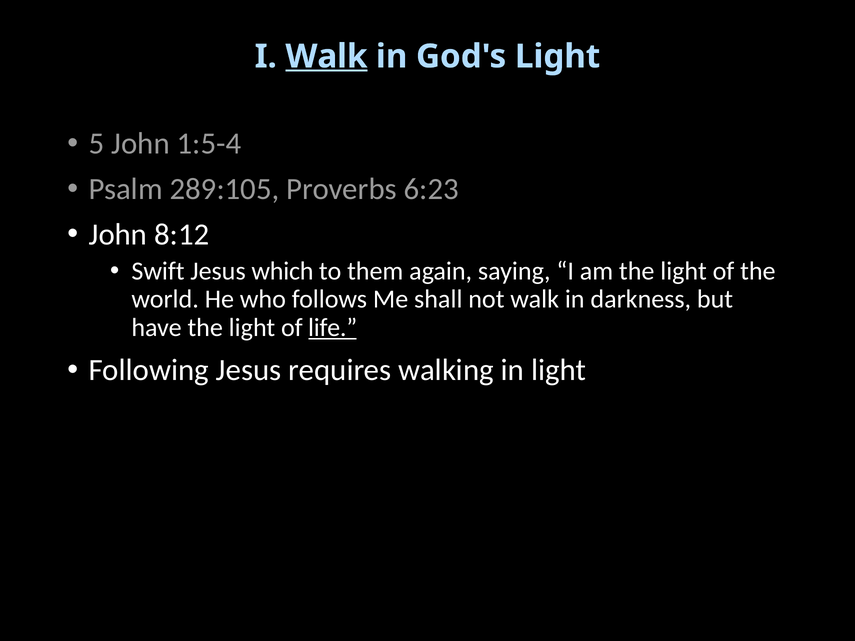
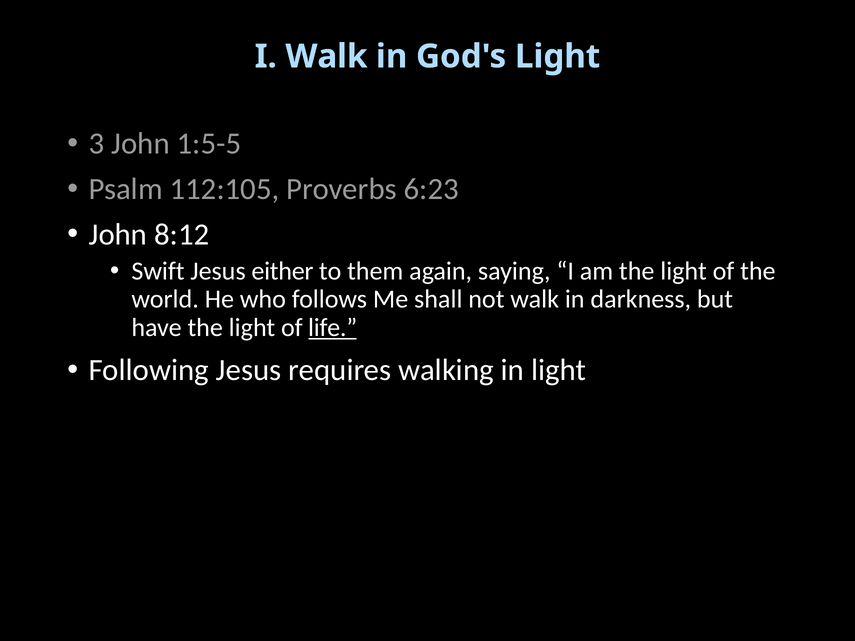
Walk underline: present -> none (326, 56)
5: 5 -> 3 (97, 144)
1:5-4: 1:5-4 -> 1:5-5 (209, 144)
289:105: 289:105 -> 112:105 (225, 189)
which: which -> either (282, 271)
